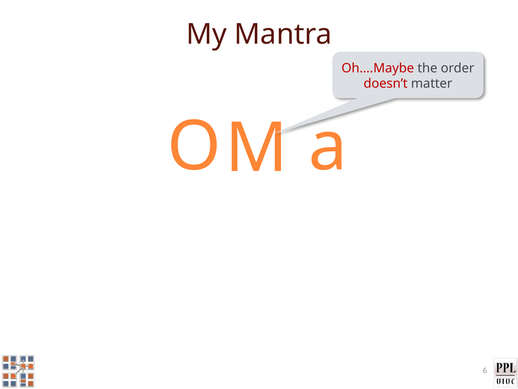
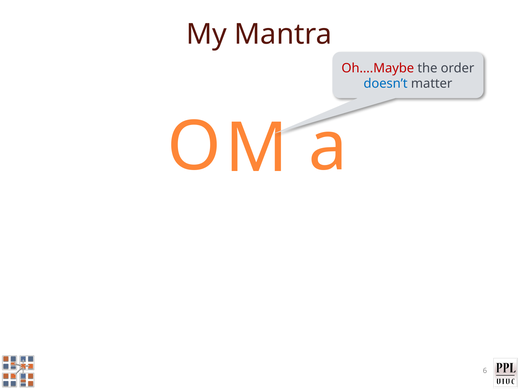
doesn’t colour: red -> blue (386, 84)
